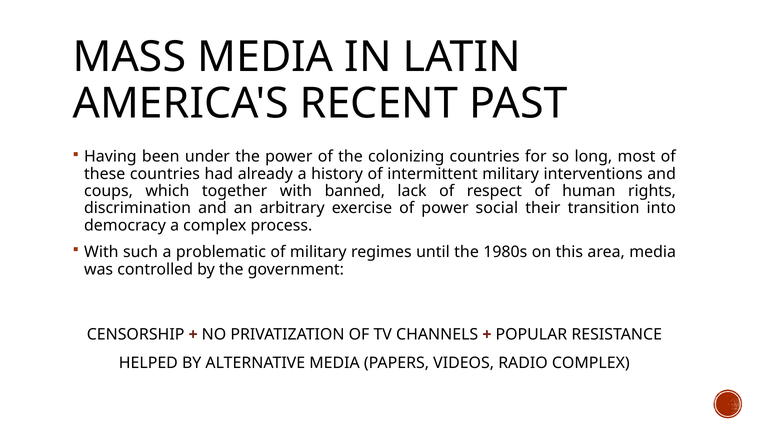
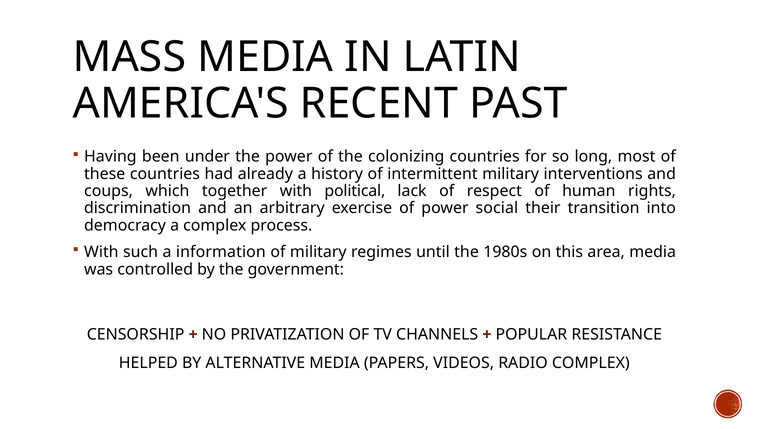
banned: banned -> political (355, 191)
problematic: problematic -> information (221, 252)
